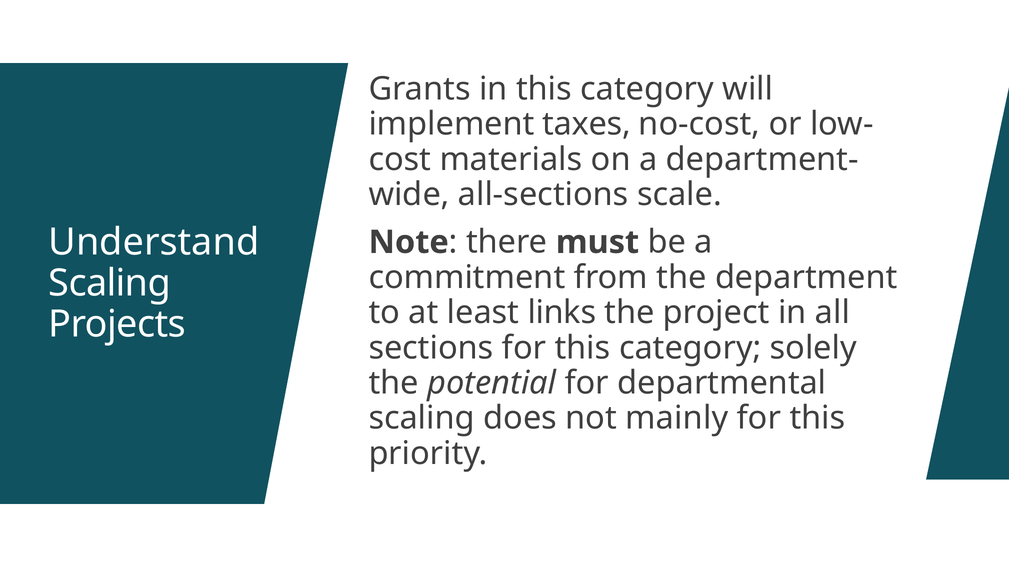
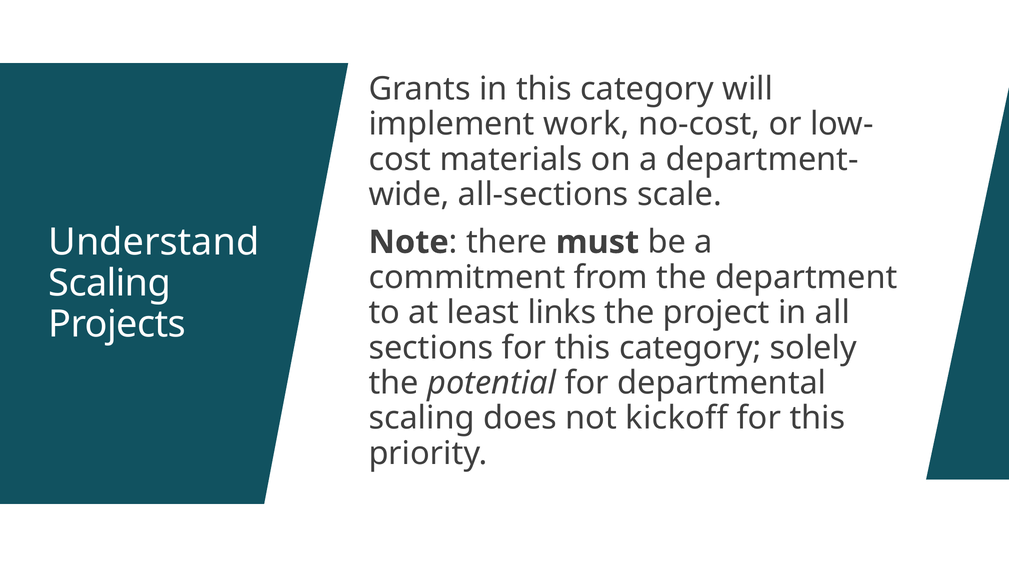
taxes: taxes -> work (586, 124)
mainly: mainly -> kickoff (677, 419)
